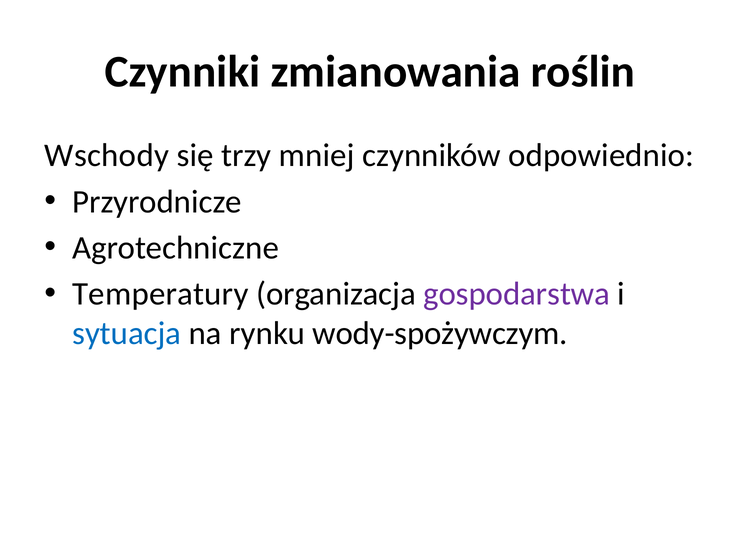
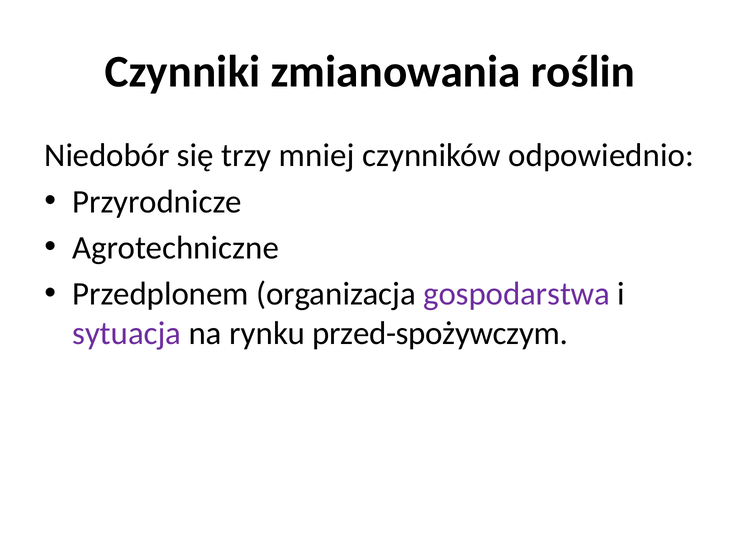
Wschody: Wschody -> Niedobór (107, 155)
Temperatury: Temperatury -> Przedplonem (160, 294)
sytuacja colour: blue -> purple (127, 333)
wody-spożywczym: wody-spożywczym -> przed-spożywczym (440, 333)
